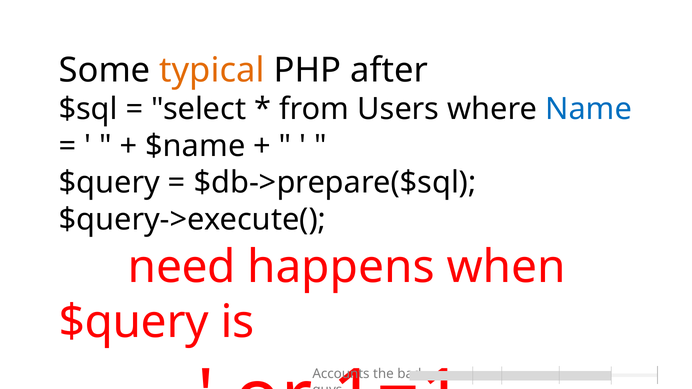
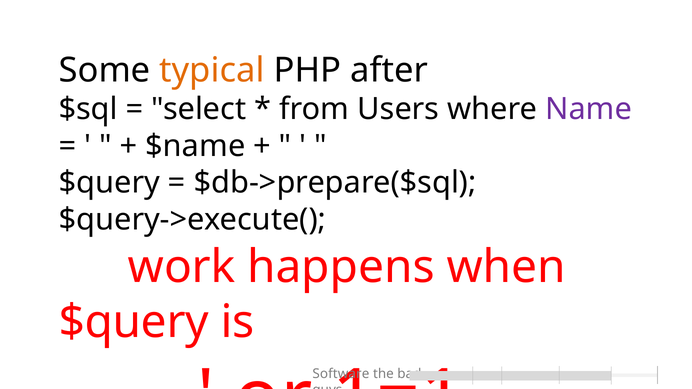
Name colour: blue -> purple (589, 109)
need: need -> work (182, 267)
Accounts: Accounts -> Software (341, 374)
